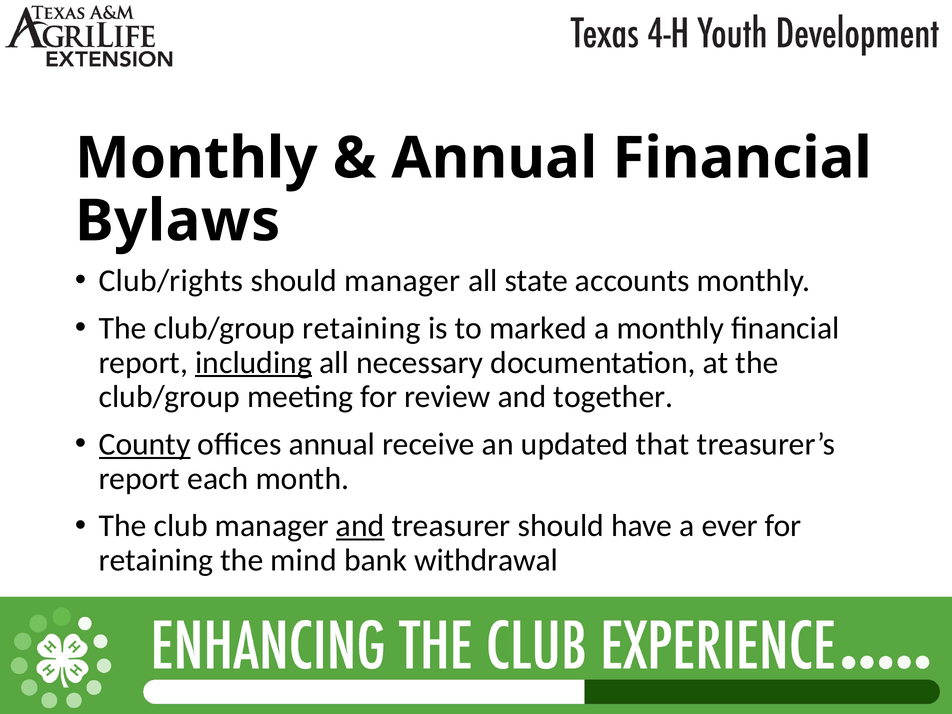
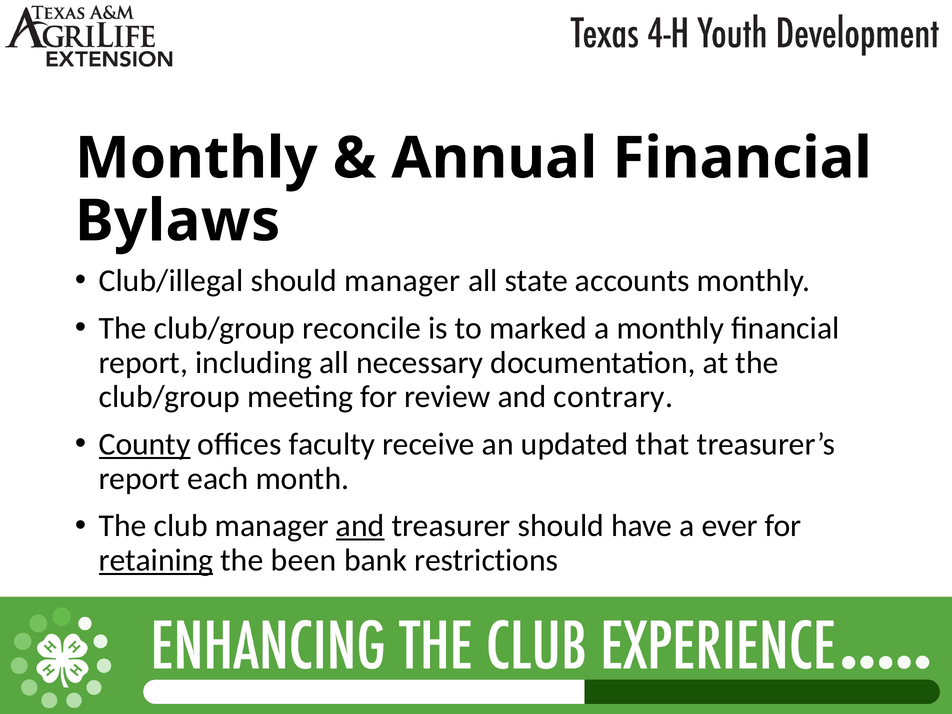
Club/rights: Club/rights -> Club/illegal (171, 281)
club/group retaining: retaining -> reconcile (362, 328)
including underline: present -> none (254, 363)
together: together -> contrary (613, 397)
offices annual: annual -> faculty (332, 444)
retaining underline: none -> present (156, 560)
mind: mind -> been (303, 560)
withdrawal: withdrawal -> restrictions (486, 560)
